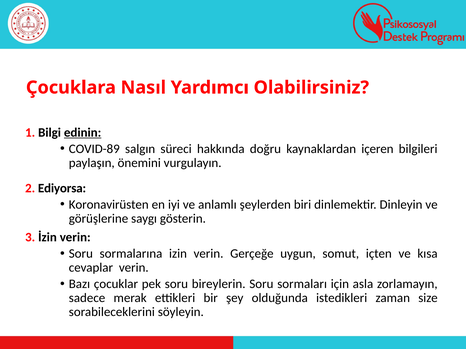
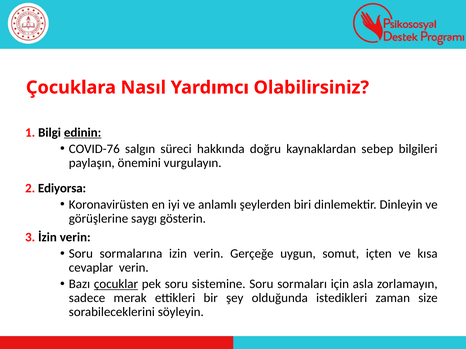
COVID-89: COVID-89 -> COVID-76 (94, 149)
içeren: içeren -> sebep (377, 149)
çocuklar underline: none -> present (116, 284)
bireylerin: bireylerin -> sistemine (219, 284)
